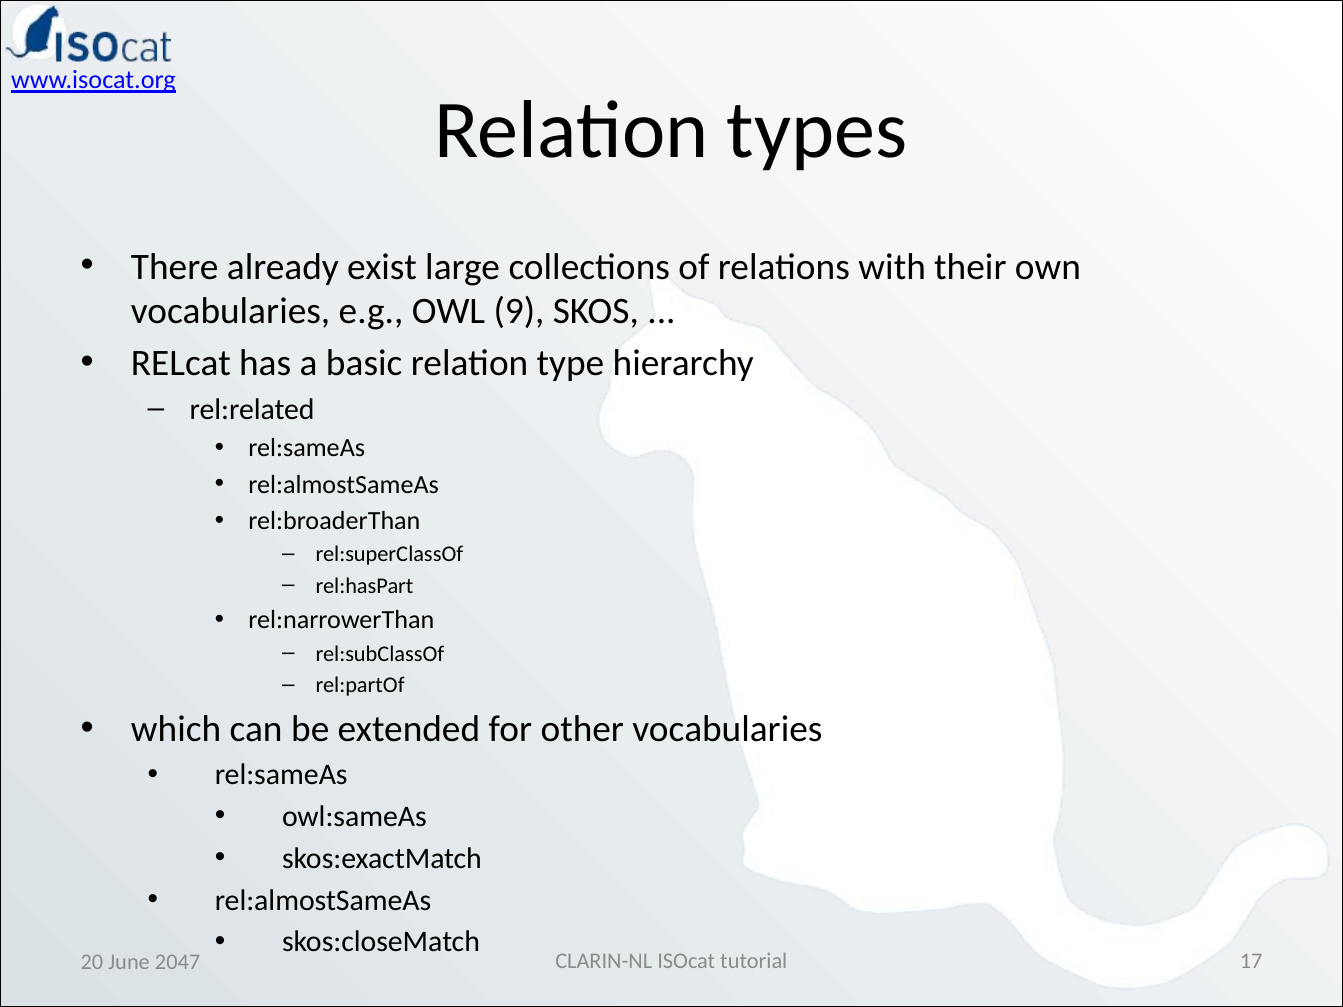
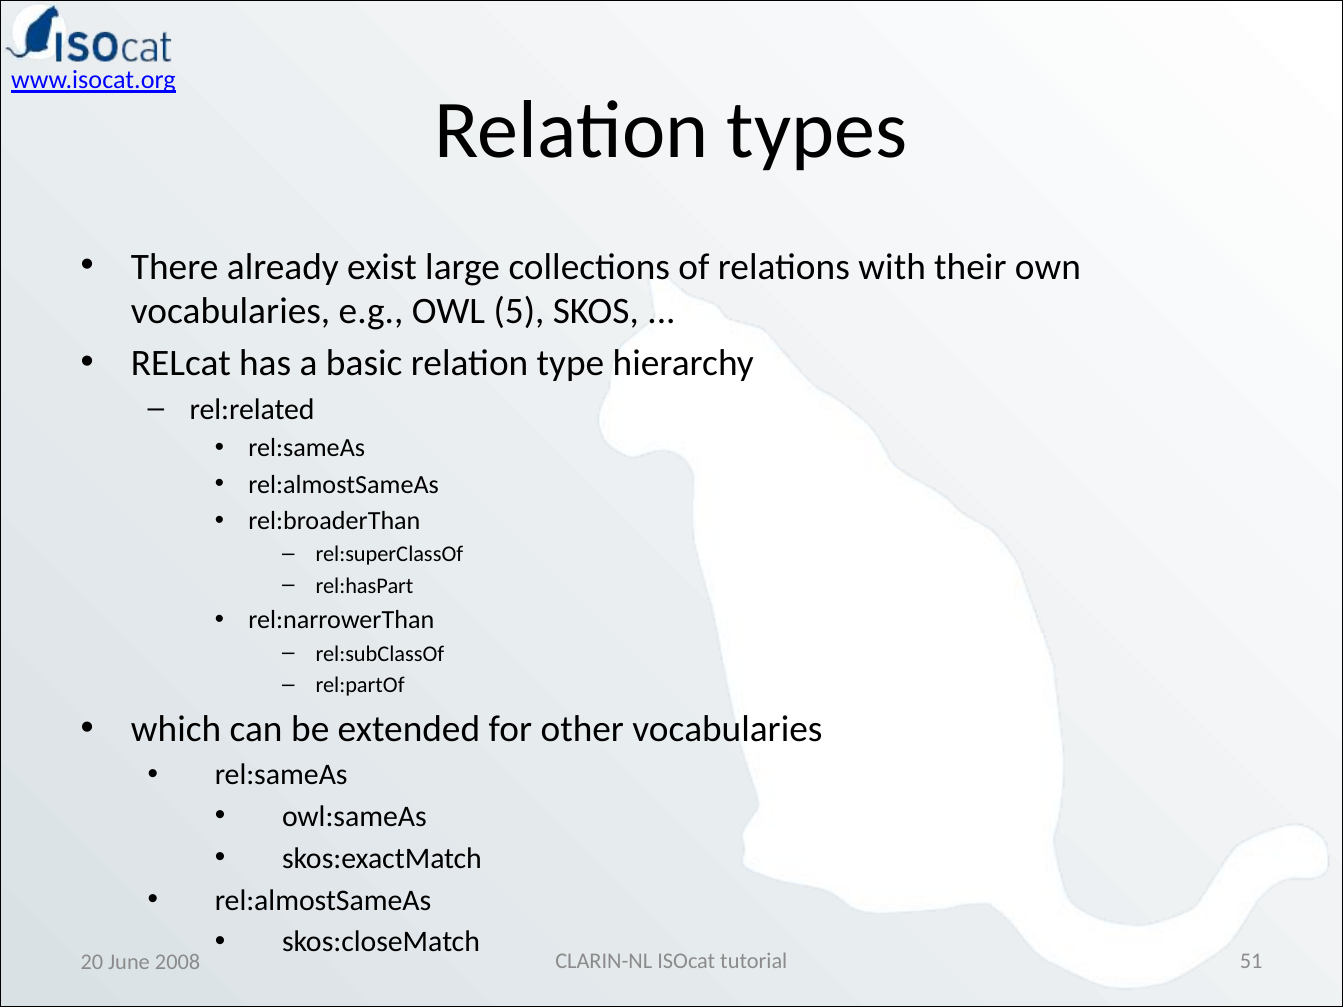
9: 9 -> 5 (519, 312)
17: 17 -> 51 (1251, 962)
2047: 2047 -> 2008 (178, 962)
